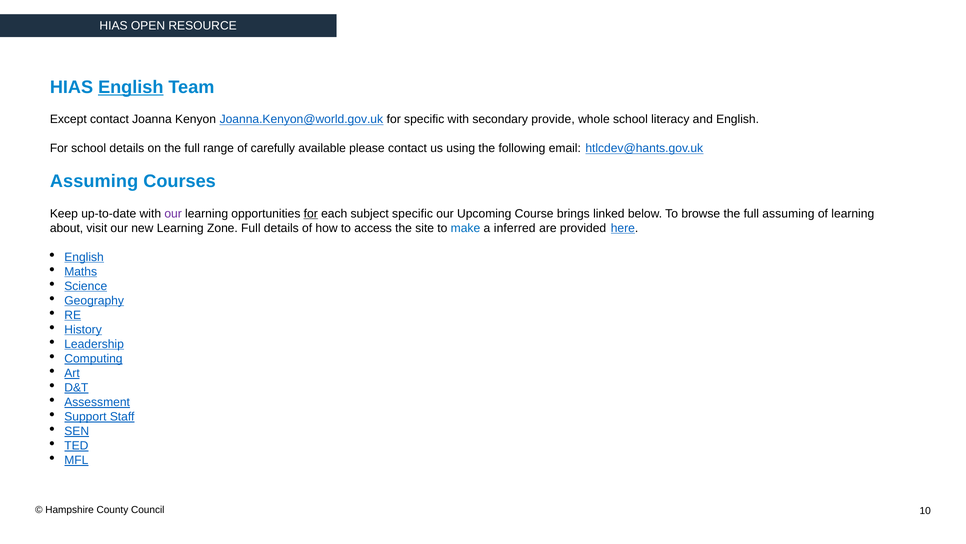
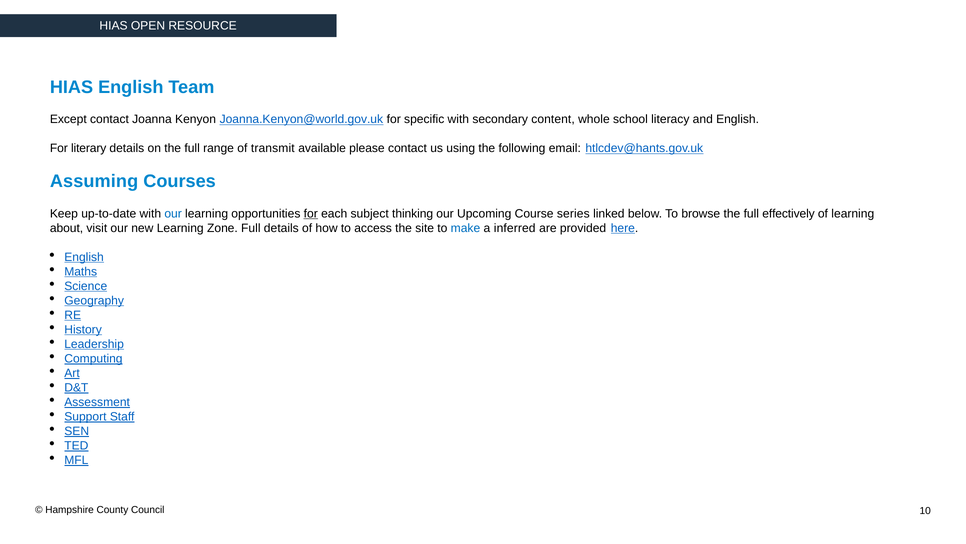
English underline: present -> none (131, 87)
provide: provide -> content (553, 119)
For school: school -> literary (89, 148)
carefully: carefully -> transmit (273, 148)
our colour: purple -> blue (173, 213)
subject specific: specific -> thinking (413, 213)
brings: brings -> series (573, 213)
full assuming: assuming -> effectively (789, 213)
